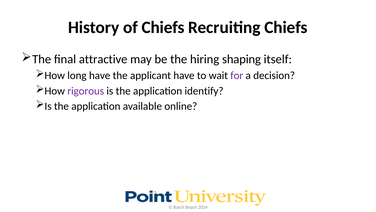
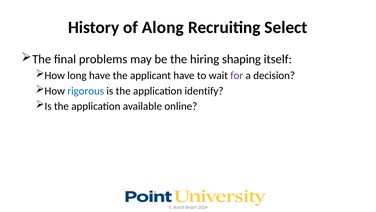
of Chiefs: Chiefs -> Along (163, 27)
Recruiting Chiefs: Chiefs -> Select (286, 27)
attractive: attractive -> problems (103, 59)
rigorous colour: purple -> blue (86, 91)
